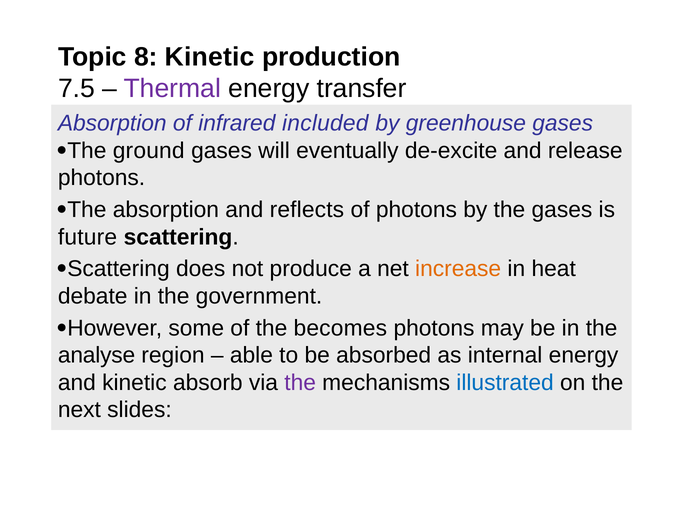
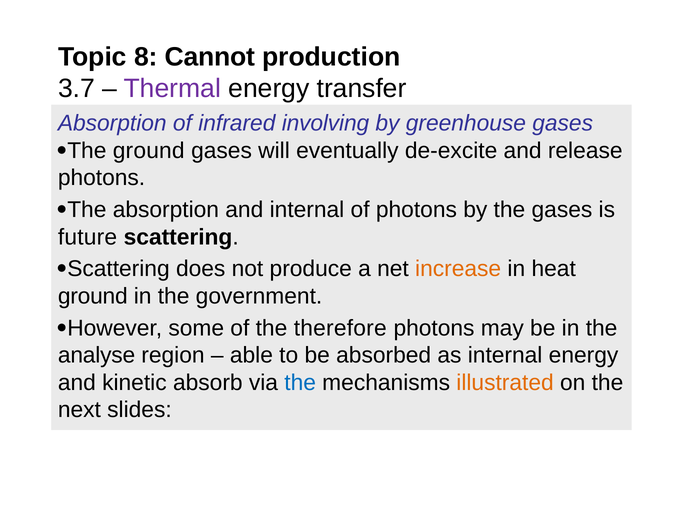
8 Kinetic: Kinetic -> Cannot (210, 57)
7.5: 7.5 -> 3.7 (76, 89)
included: included -> involving (325, 123)
and reflects: reflects -> internal (307, 210)
debate: debate -> ground (93, 296)
becomes: becomes -> therefore (340, 328)
the colour: purple -> blue (300, 383)
illustrated colour: blue -> orange (505, 383)
